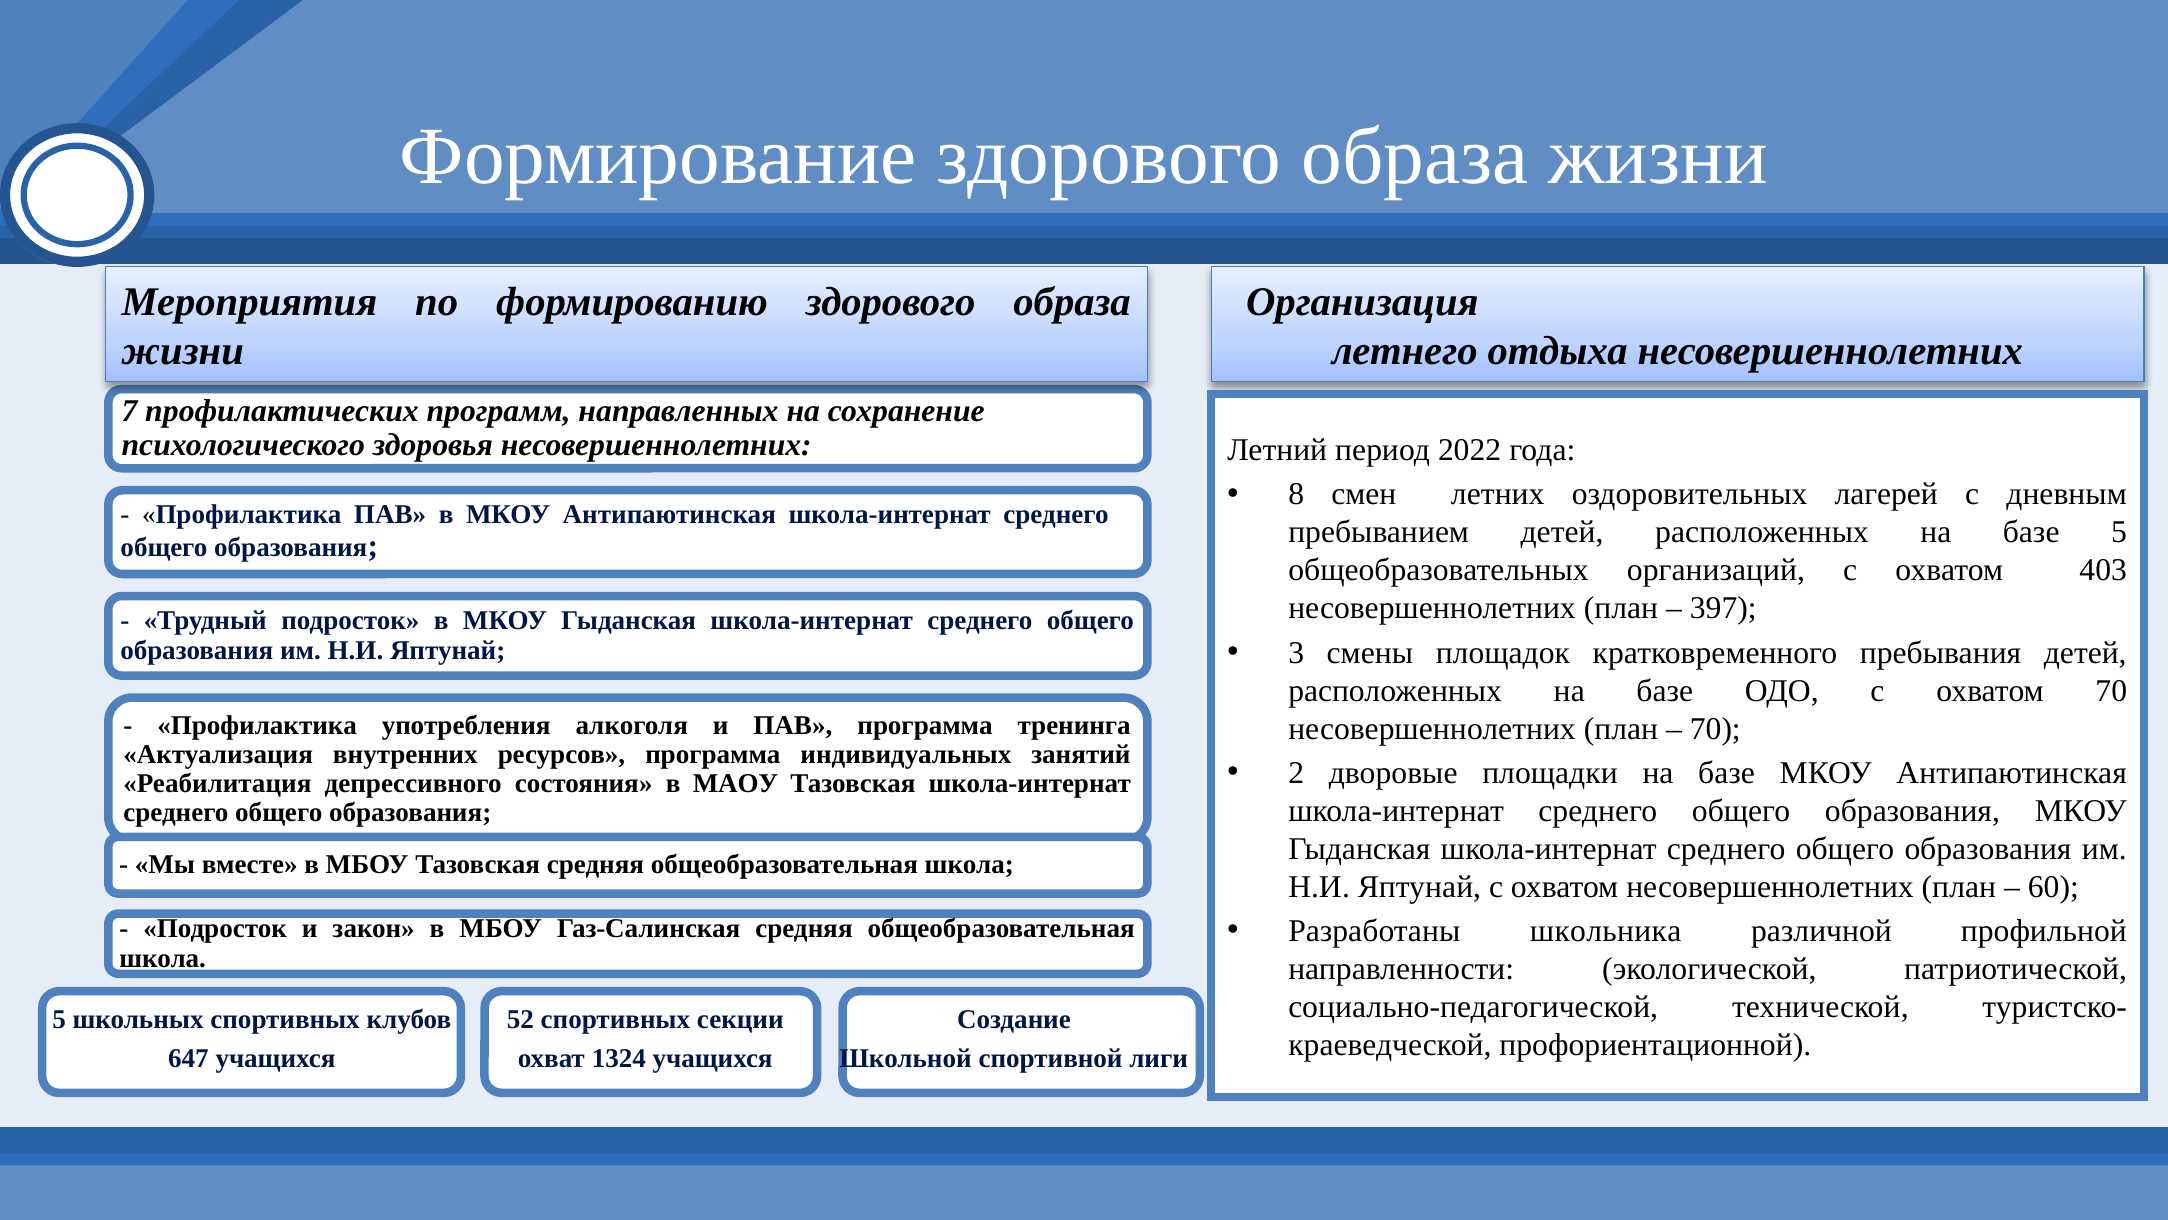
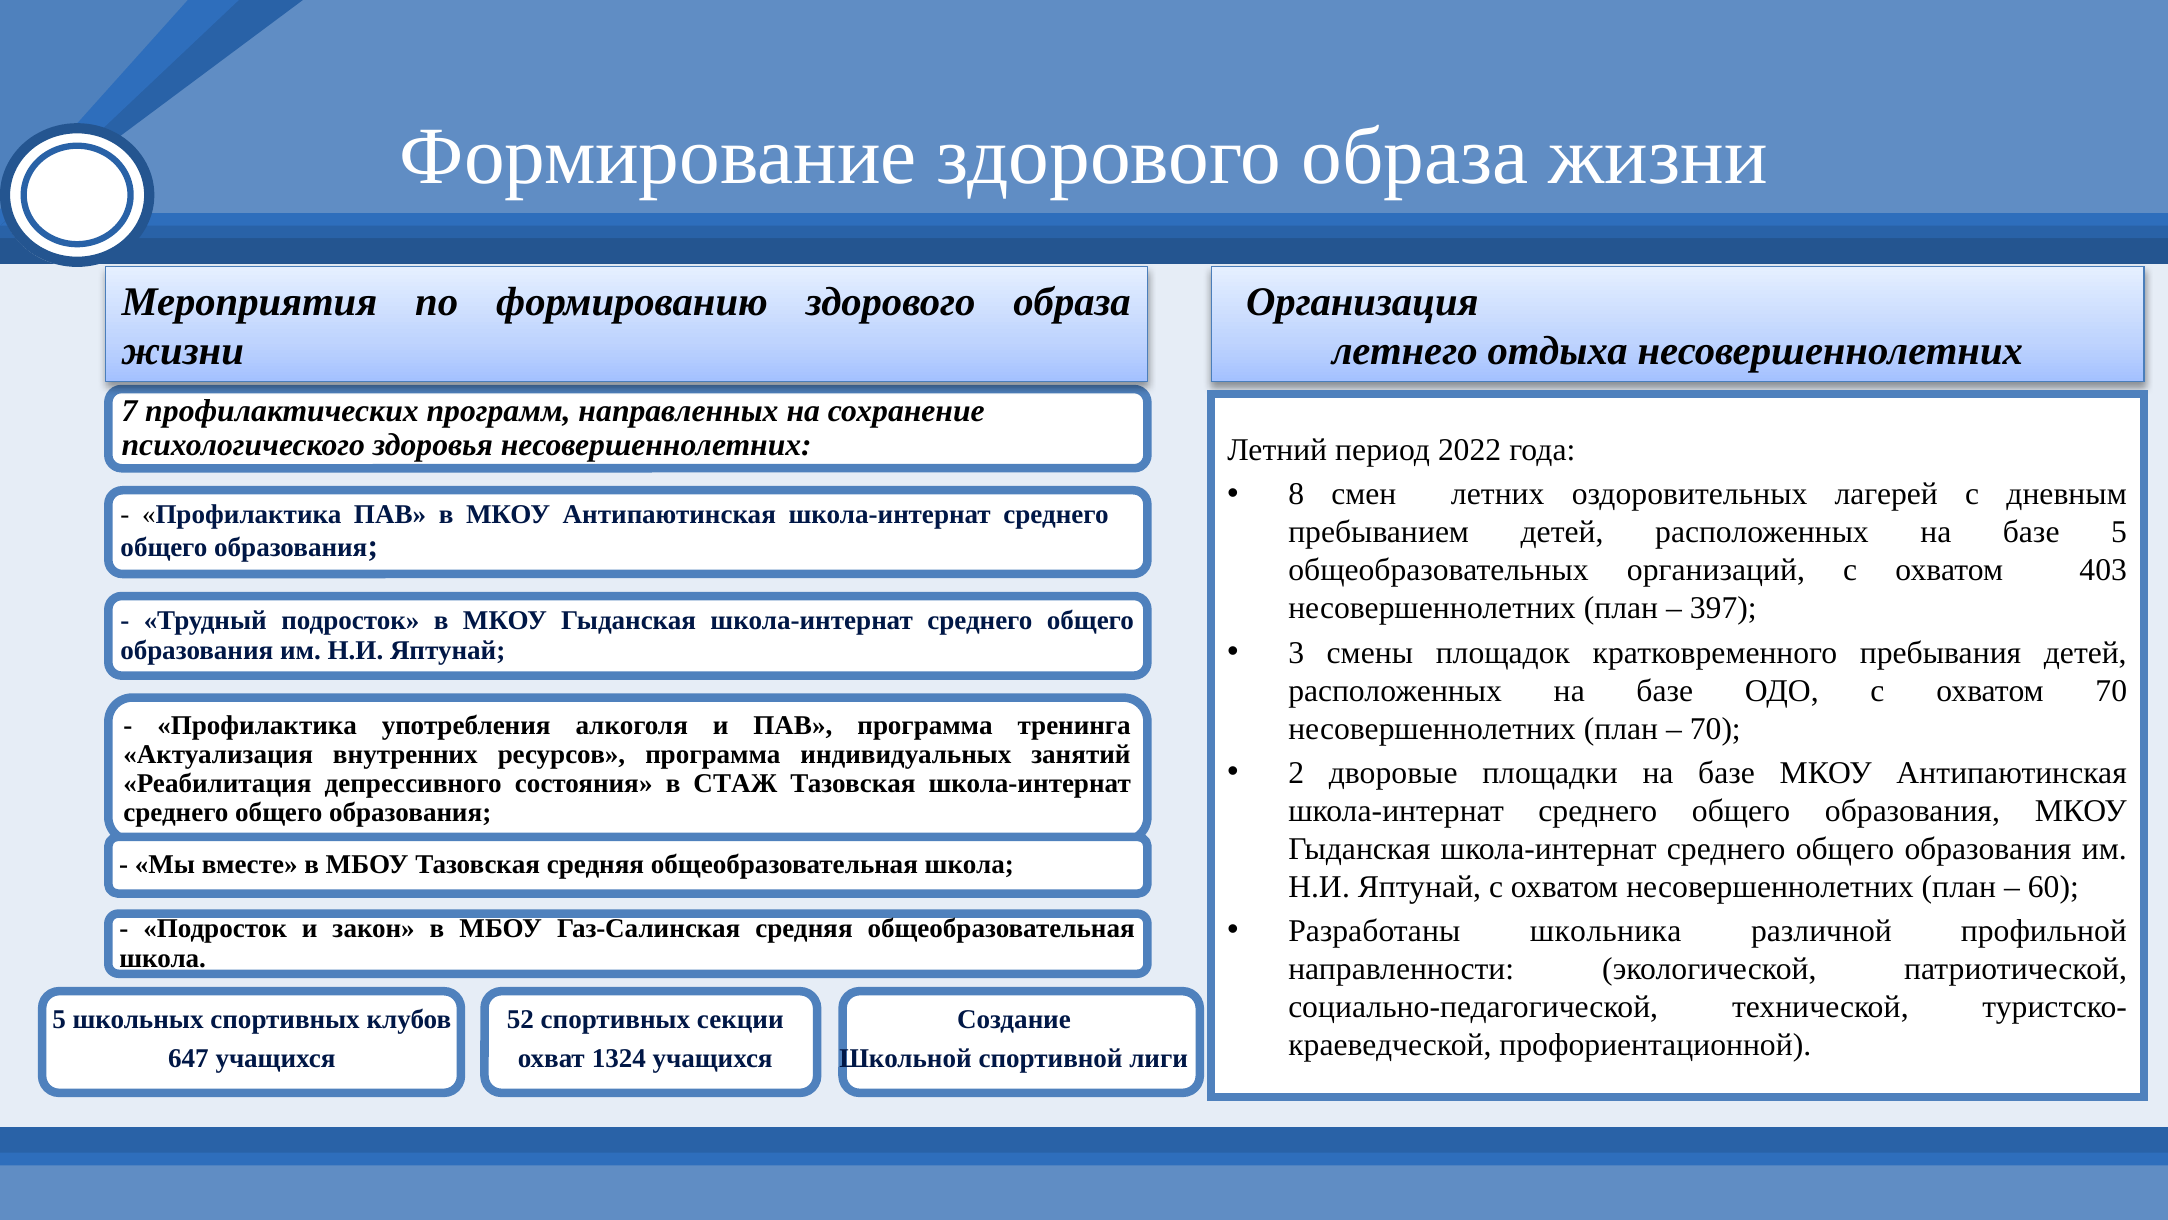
МАОУ: МАОУ -> СТАЖ (735, 783)
